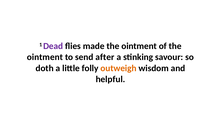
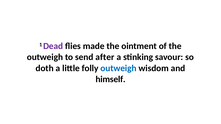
ointment: ointment -> outweigh (45, 57)
outweigh colour: orange -> blue (119, 68)
helpful: helpful -> himself (111, 79)
